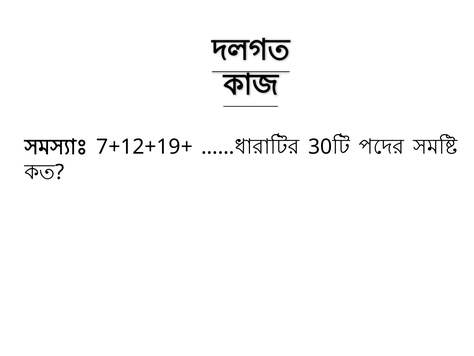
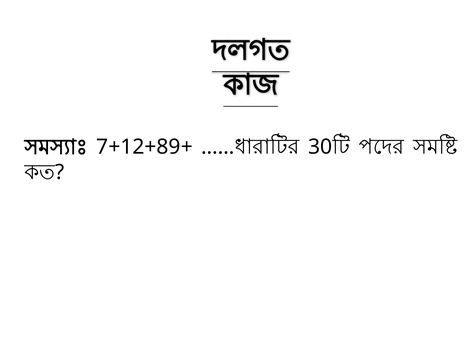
7+12+19+: 7+12+19+ -> 7+12+89+ (145, 147)
